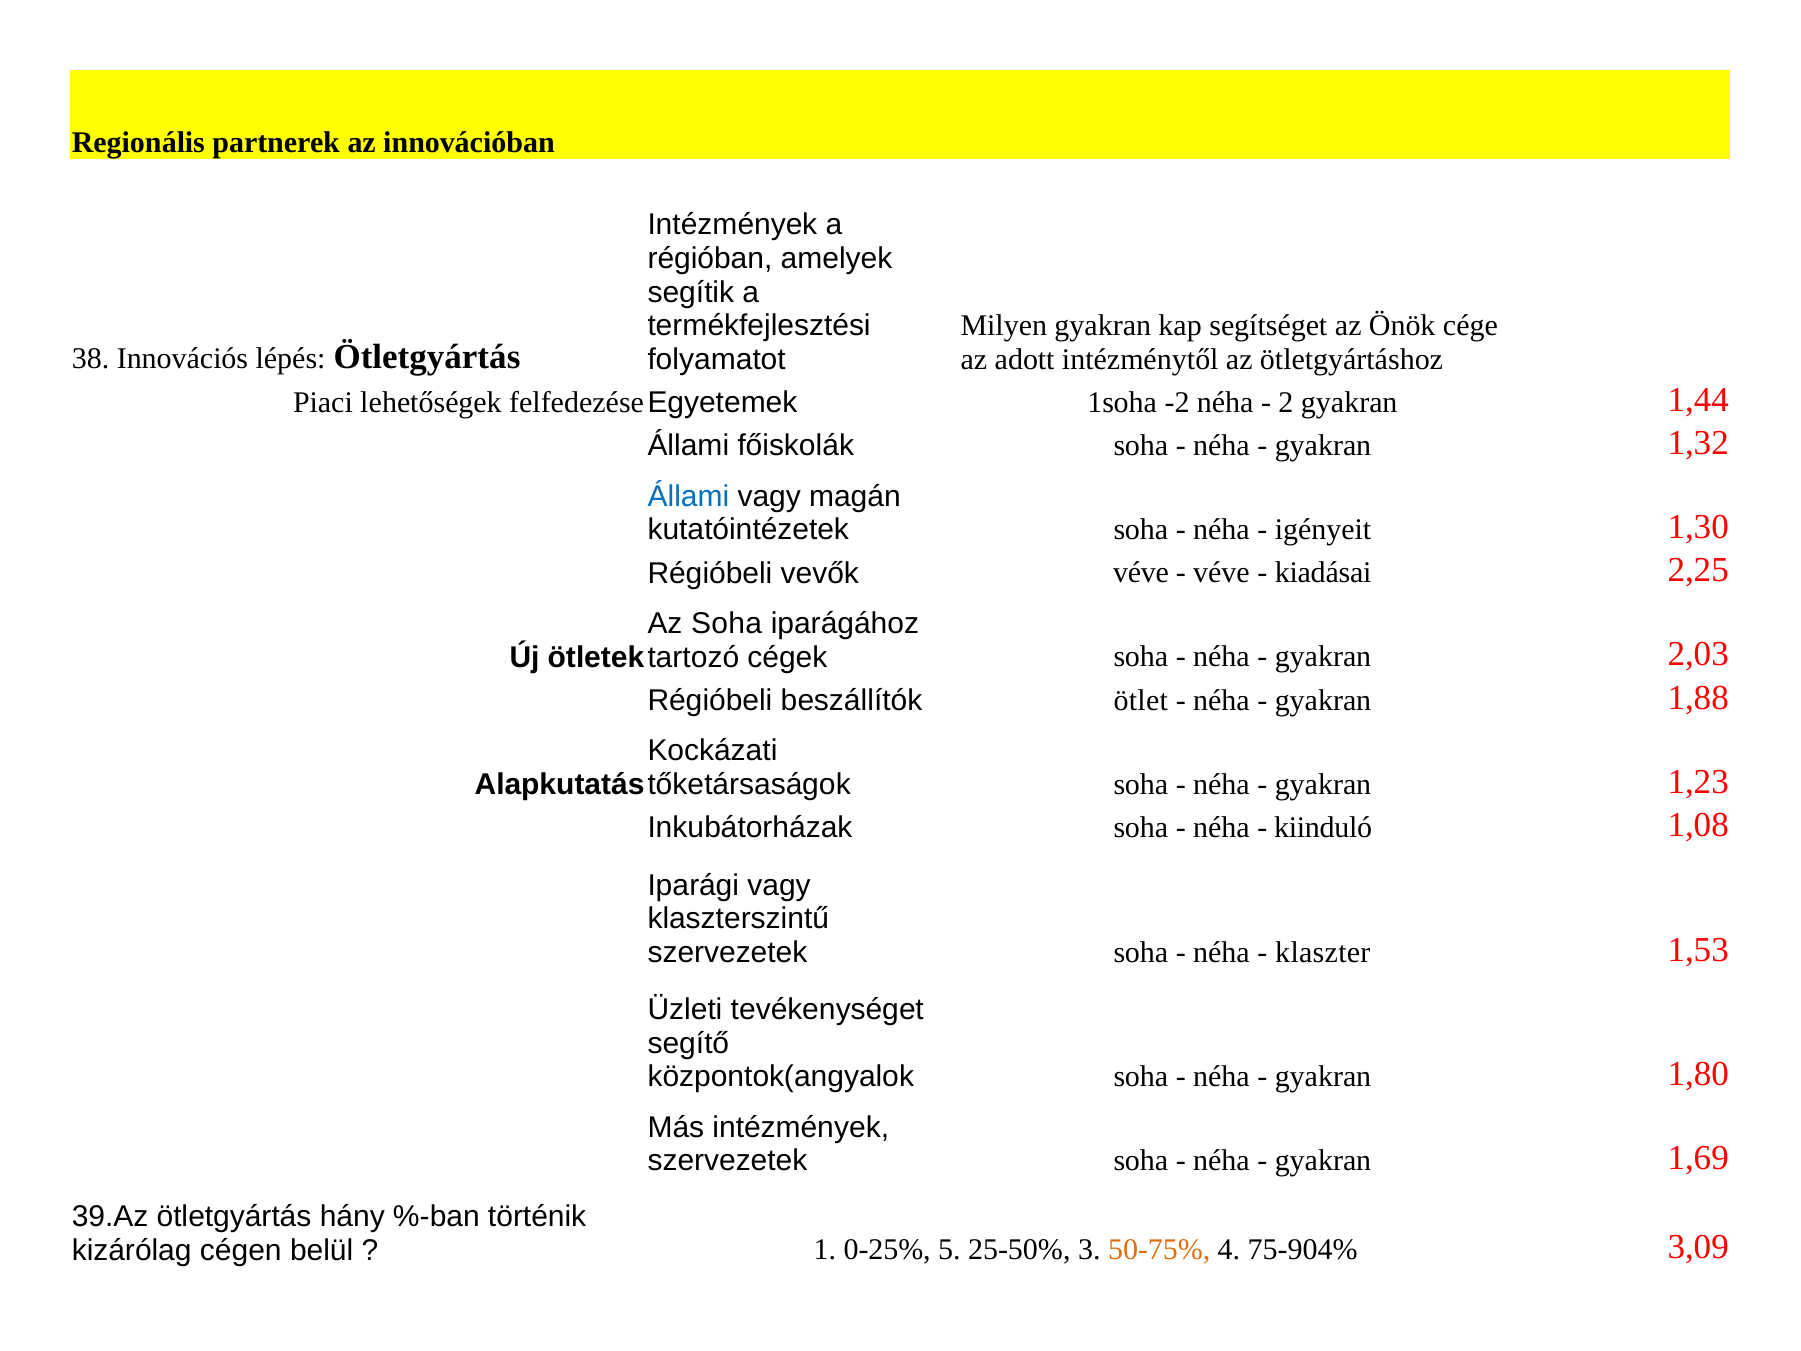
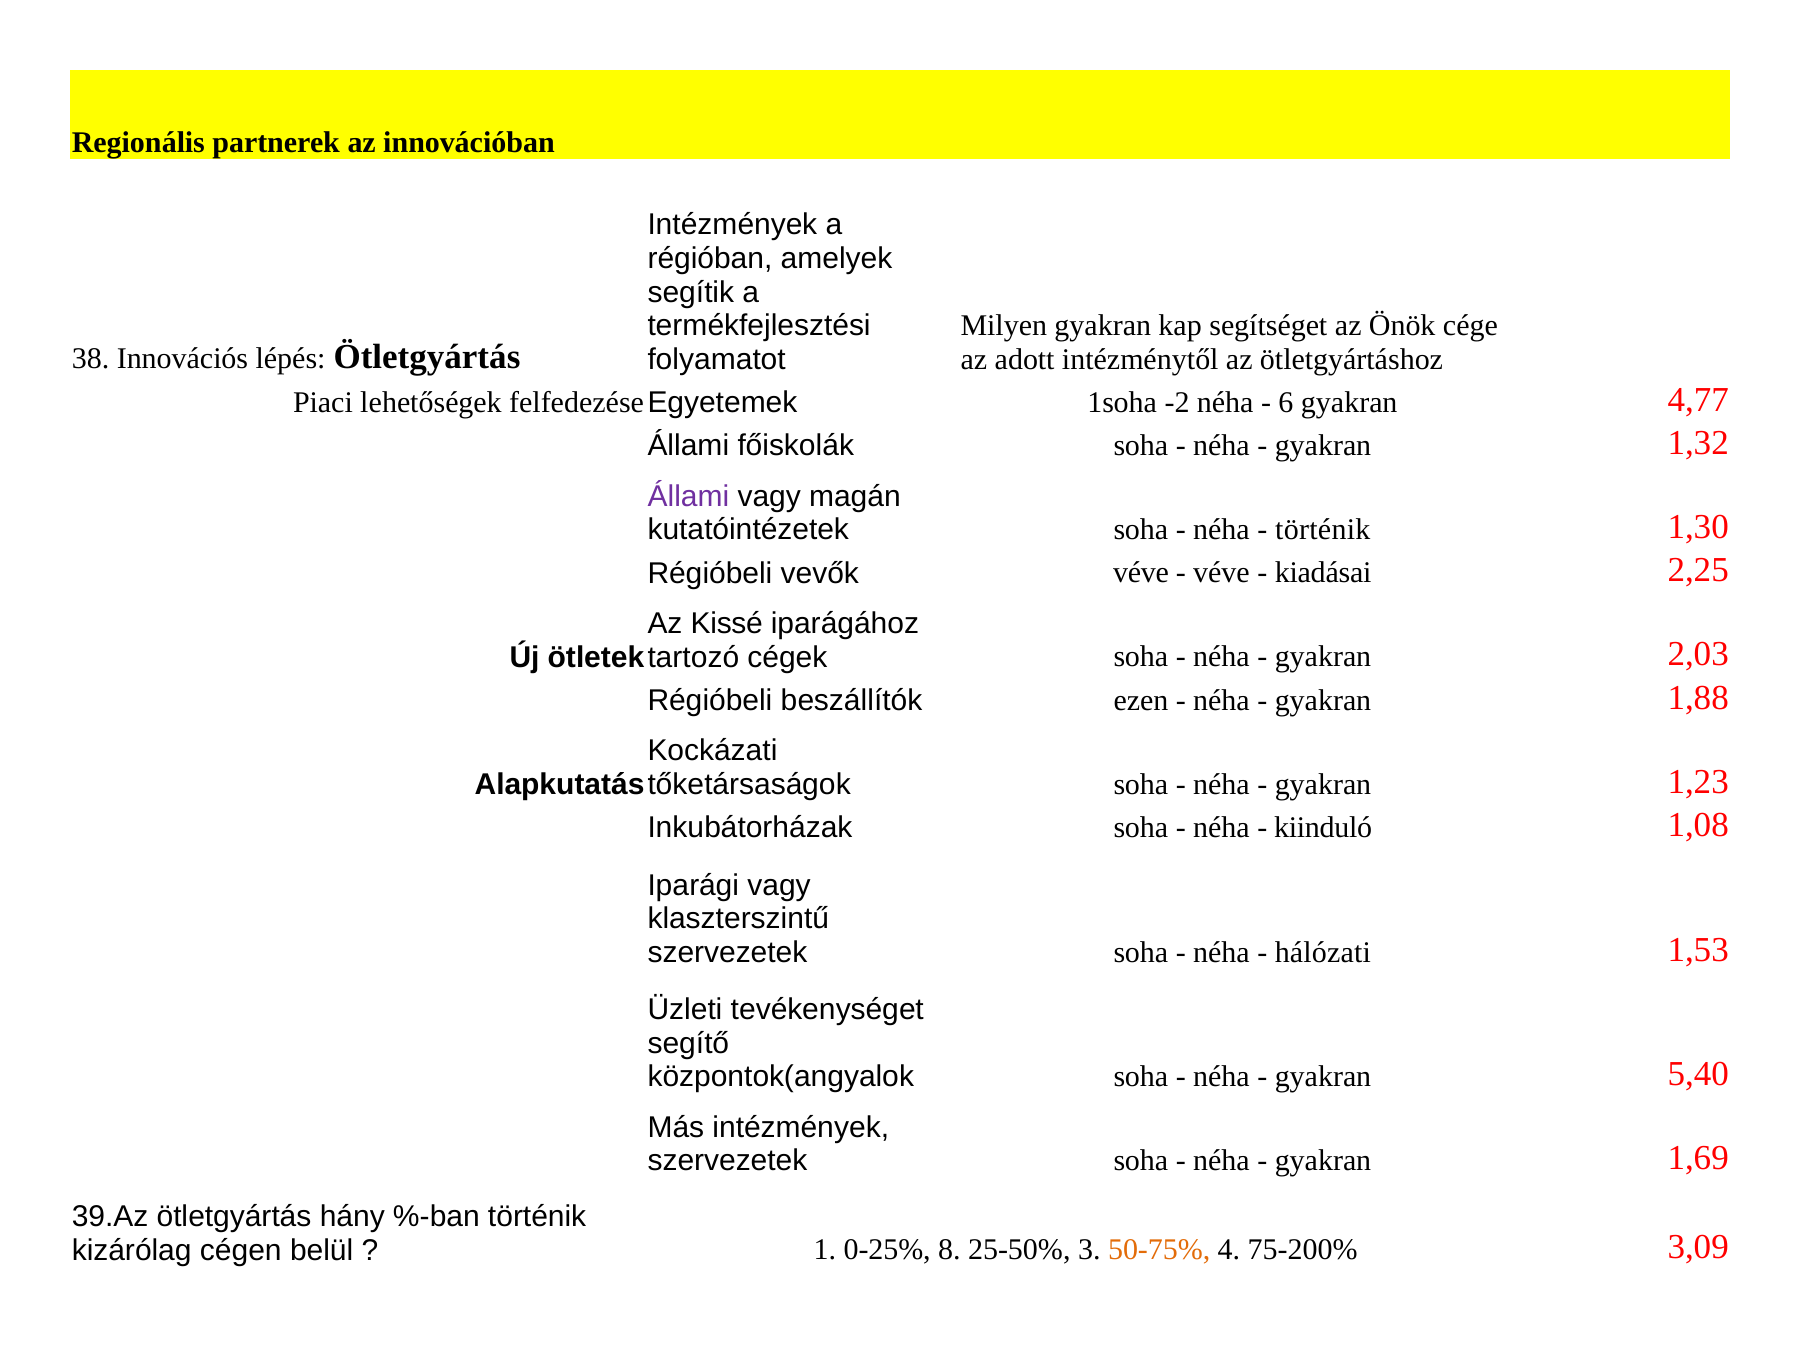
2: 2 -> 6 (1286, 402)
1,44: 1,44 -> 4,77 (1698, 400)
Állami colour: blue -> purple (688, 496)
igényeit: igényeit -> történik (1323, 530)
Az Soha: Soha -> Kissé (727, 624)
ötlet: ötlet -> ezen (1141, 700)
klaszter: klaszter -> hálózati (1323, 952)
1,80: 1,80 -> 5,40 (1698, 1074)
5: 5 -> 8 (949, 1250)
75-904%: 75-904% -> 75-200% (1303, 1250)
